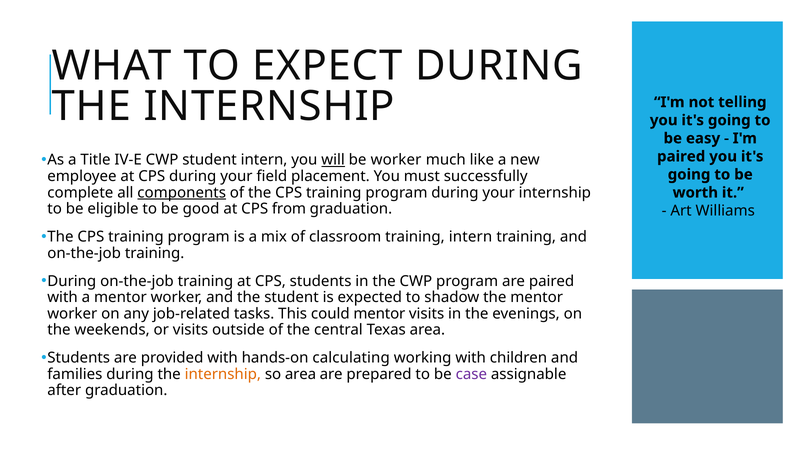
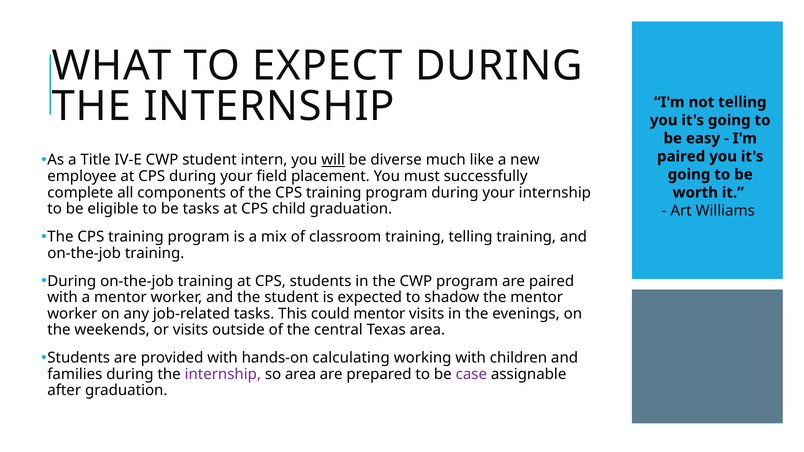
be worker: worker -> diverse (396, 160)
components underline: present -> none (182, 193)
be good: good -> tasks (201, 209)
from: from -> child (289, 209)
training intern: intern -> telling (471, 237)
internship colour: orange -> purple (223, 374)
